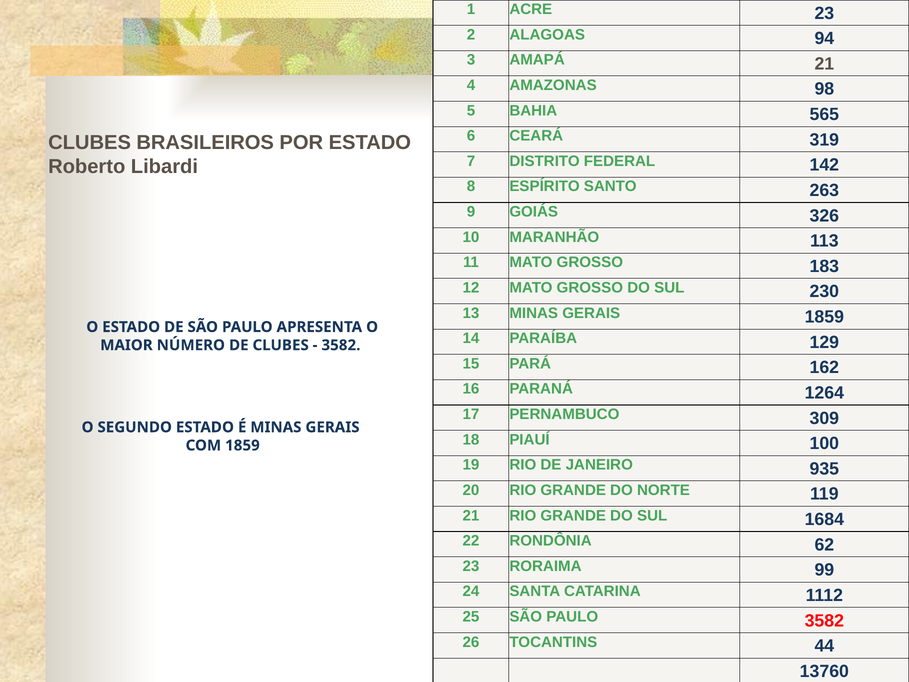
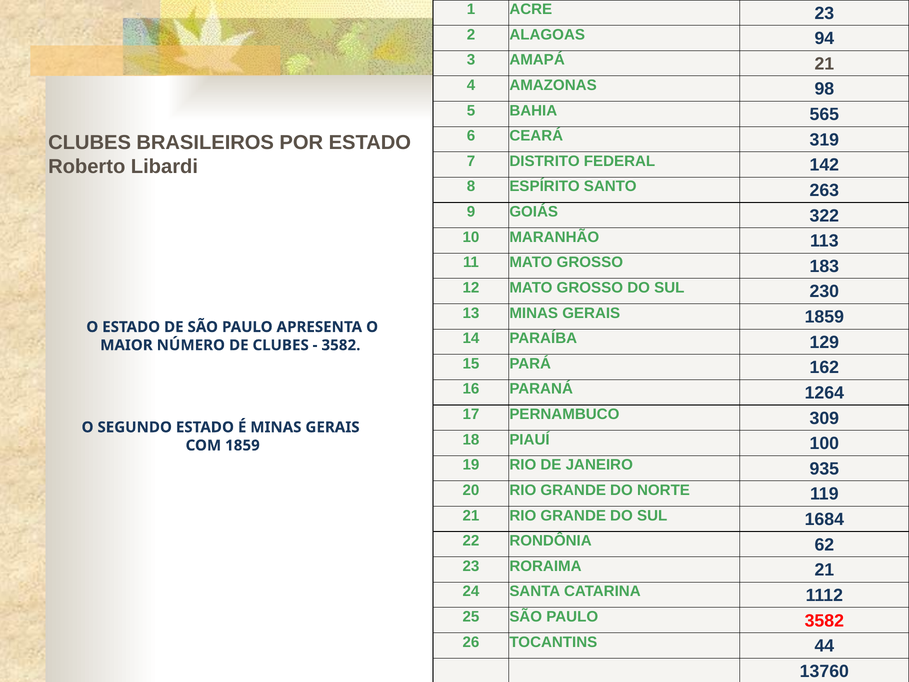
326: 326 -> 322 (824, 216)
RORAIMA 99: 99 -> 21 (824, 570)
